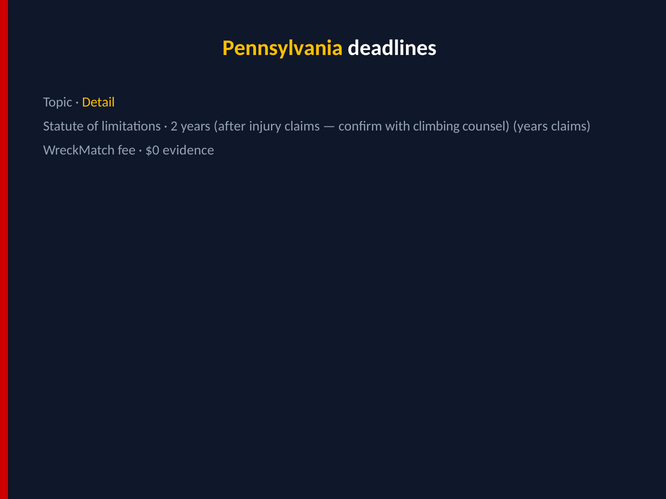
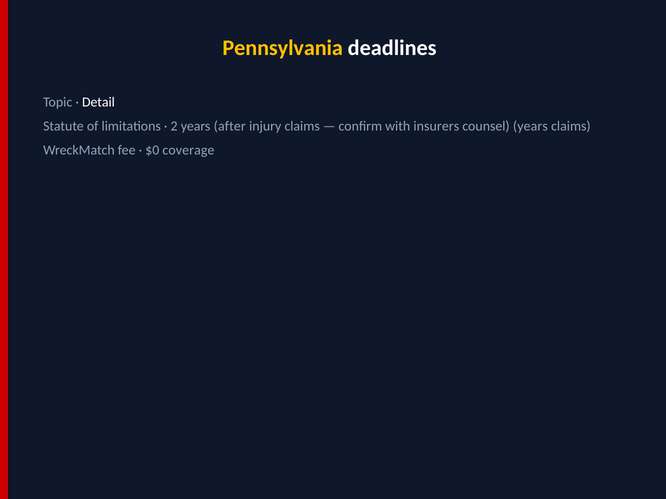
Detail colour: yellow -> white (98, 102)
climbing: climbing -> insurers (436, 127)
evidence: evidence -> coverage (188, 151)
